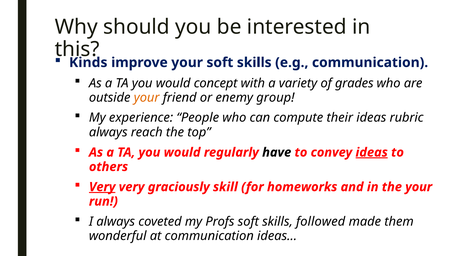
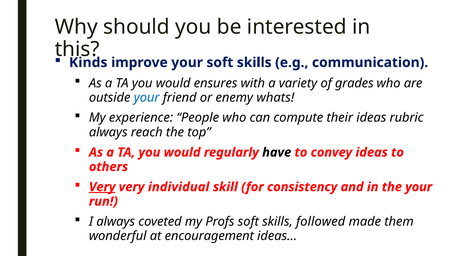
concept: concept -> ensures (216, 83)
your colour: orange -> blue (147, 98)
group: group -> whats (275, 98)
ideas underline: present -> none (372, 153)
graciously: graciously -> individual (179, 187)
homeworks: homeworks -> consistency (302, 187)
at communication: communication -> encouragement (209, 236)
